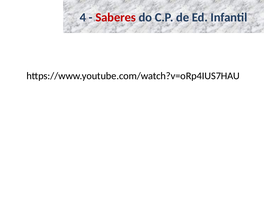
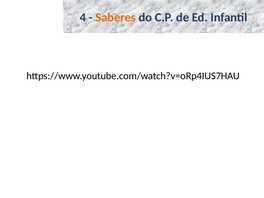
Saberes colour: red -> orange (116, 17)
